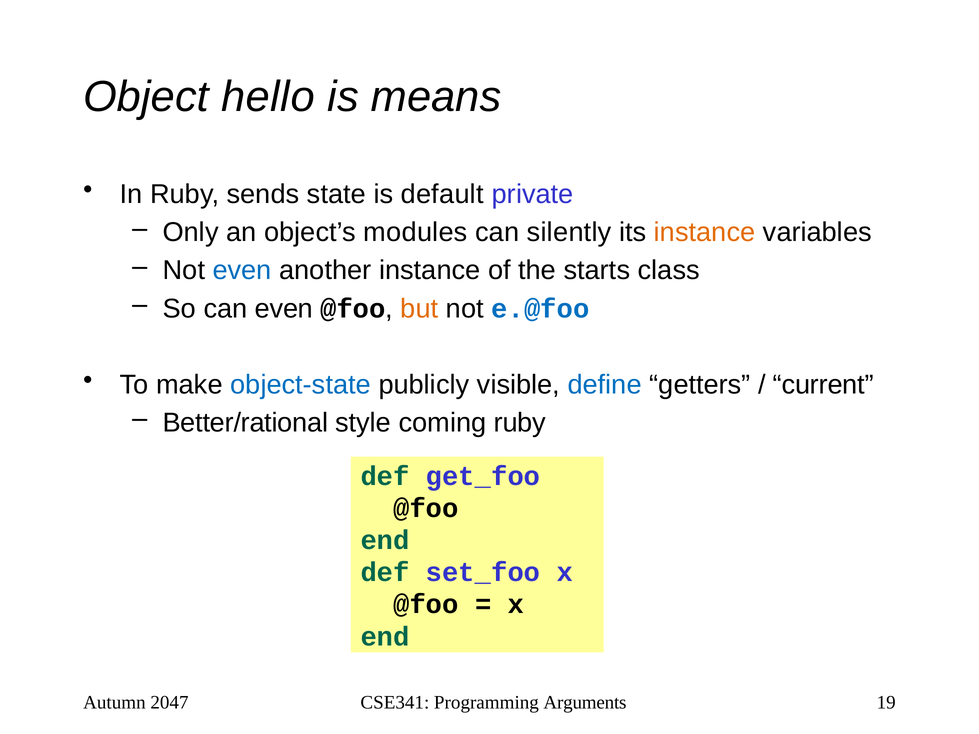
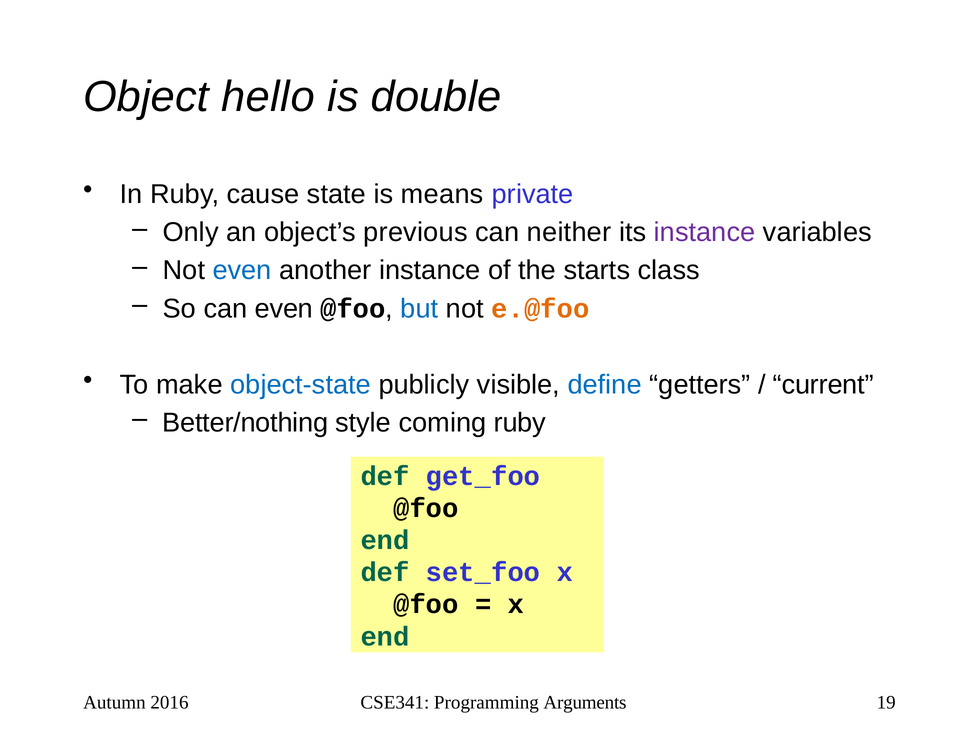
means: means -> double (436, 97)
sends: sends -> cause (263, 194)
default: default -> means (442, 194)
modules: modules -> previous (416, 233)
silently: silently -> neither (569, 233)
instance colour: orange -> purple (705, 233)
but colour: orange -> blue (419, 309)
e.@foo colour: blue -> orange (540, 309)
Better/rational: Better/rational -> Better/nothing (245, 423)
2047: 2047 -> 2016 (169, 703)
